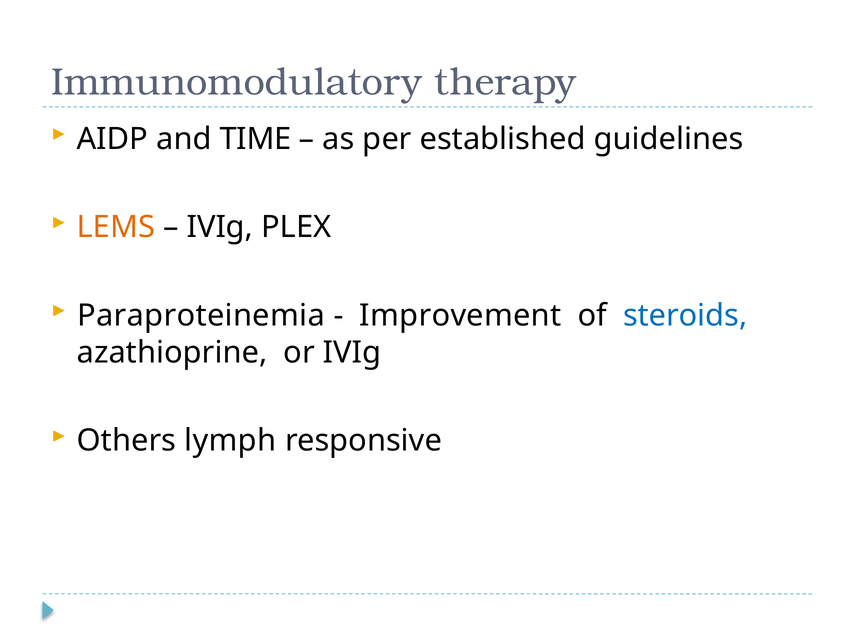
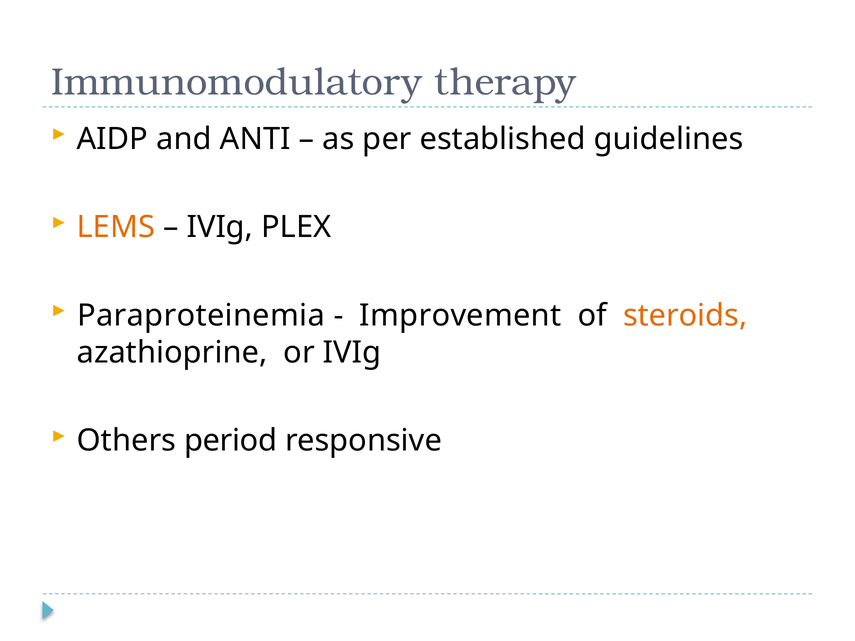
TIME: TIME -> ANTI (255, 139)
steroids colour: blue -> orange (685, 316)
lymph: lymph -> period (231, 441)
